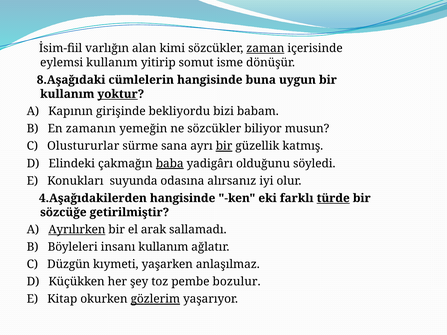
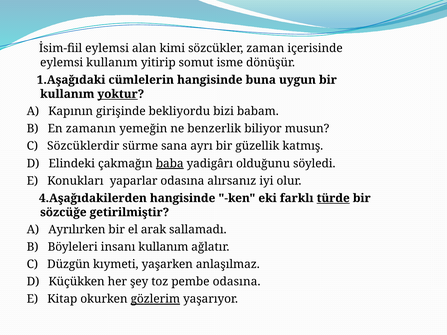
İsim-fiil varlığın: varlığın -> eylemsi (107, 48)
zaman underline: present -> none (265, 48)
8.Aşağıdaki: 8.Aşağıdaki -> 1.Aşağıdaki (71, 80)
ne sözcükler: sözcükler -> benzerlik (214, 129)
Olustururlar: Olustururlar -> Sözcüklerdir (83, 146)
bir underline: present -> none (224, 146)
suyunda: suyunda -> yaparlar (134, 181)
Ayrılırken underline: present -> none (77, 230)
pembe bozulur: bozulur -> odasına (237, 282)
